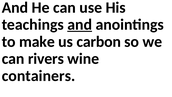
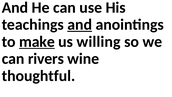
make underline: none -> present (37, 42)
carbon: carbon -> willing (99, 42)
containers: containers -> thoughtful (39, 76)
